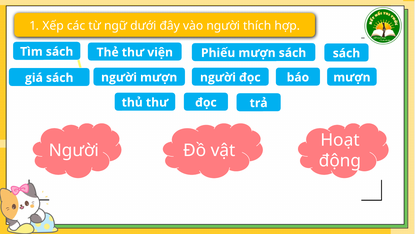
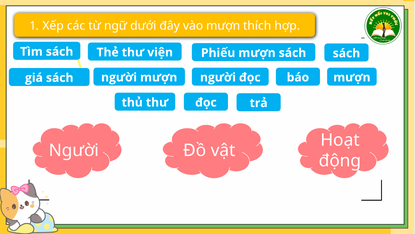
vào người: người -> mượn (223, 26)
